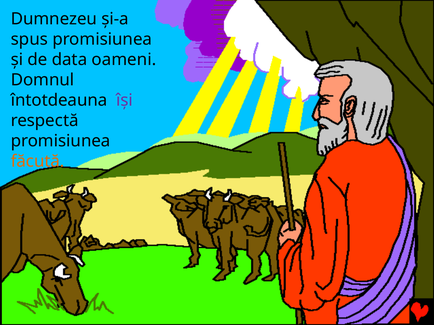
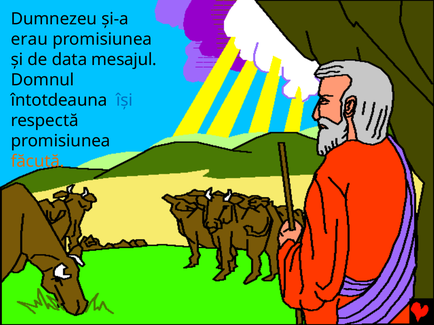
spus: spus -> erau (29, 39)
oameni: oameni -> mesajul (124, 60)
îşi colour: purple -> blue (124, 100)
